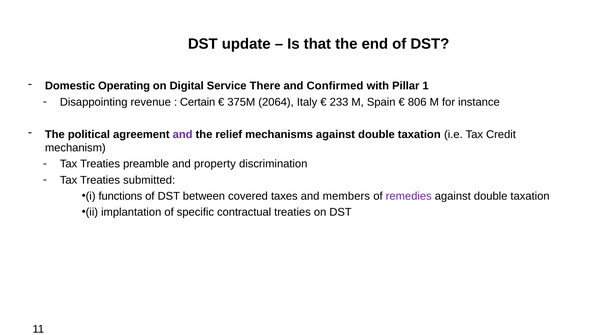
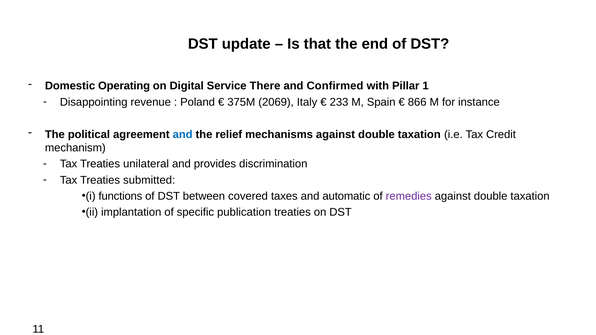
Certain: Certain -> Poland (198, 102)
2064: 2064 -> 2069 (276, 102)
806: 806 -> 866 (417, 102)
and colour: purple -> blue (183, 135)
preamble: preamble -> unilateral (146, 164)
property: property -> provides (215, 164)
members: members -> automatic (346, 196)
contractual: contractual -> publication (244, 212)
